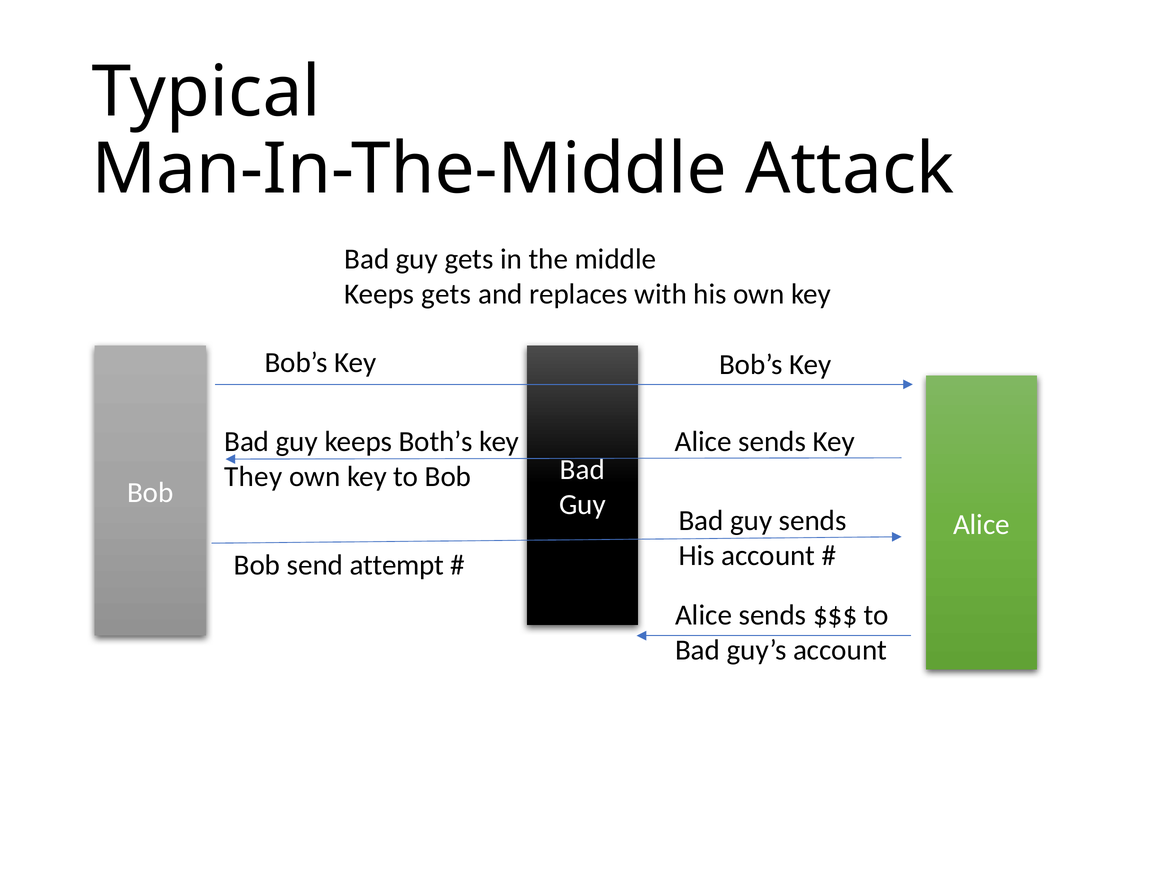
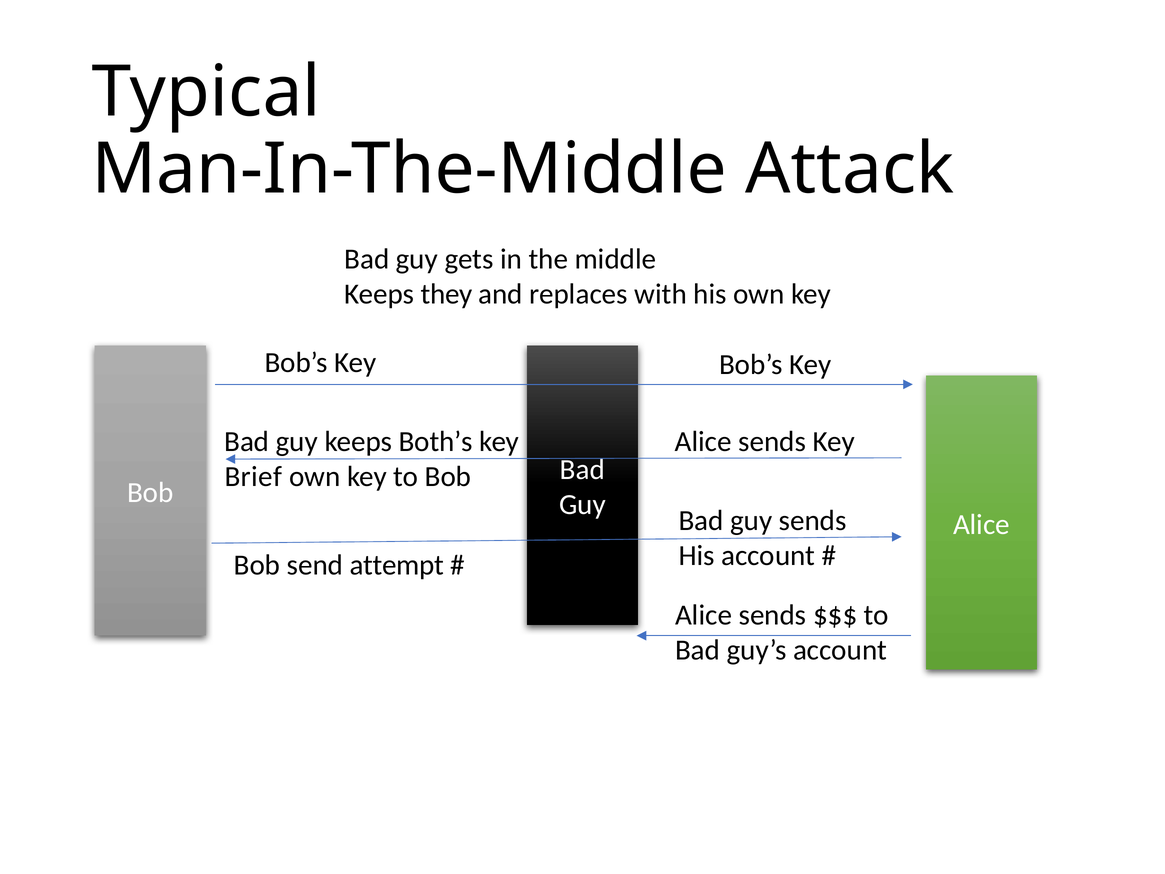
Keeps gets: gets -> they (447, 294)
They: They -> Brief (253, 477)
